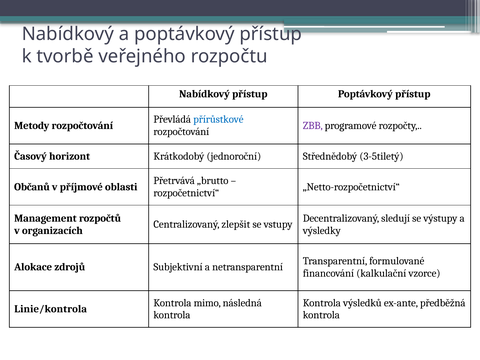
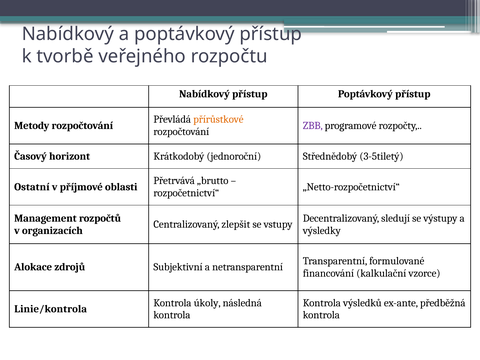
přírůstkové colour: blue -> orange (218, 119)
Občanů: Občanů -> Ostatní (32, 187)
mimo: mimo -> úkoly (207, 303)
